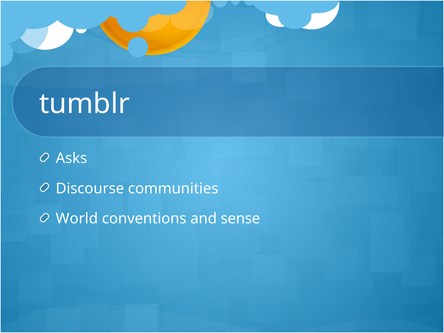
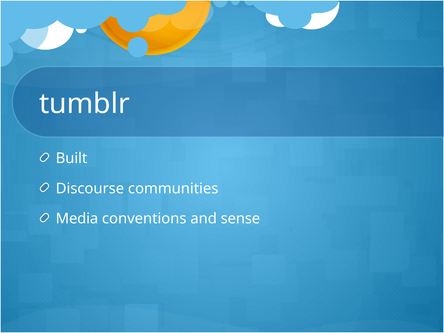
Asks: Asks -> Built (71, 158)
World: World -> Media (77, 219)
